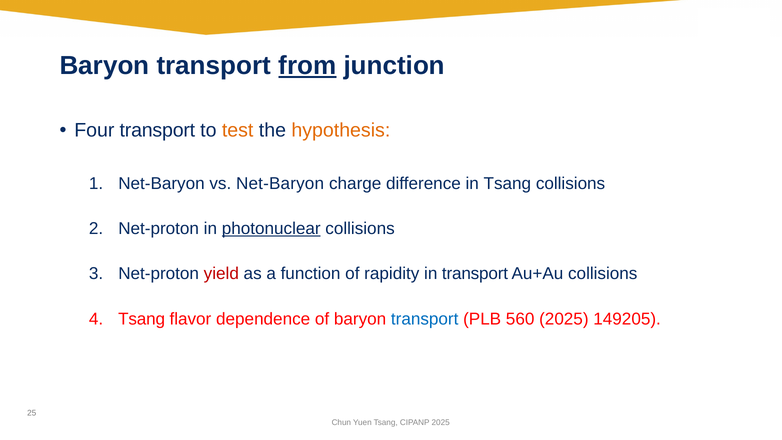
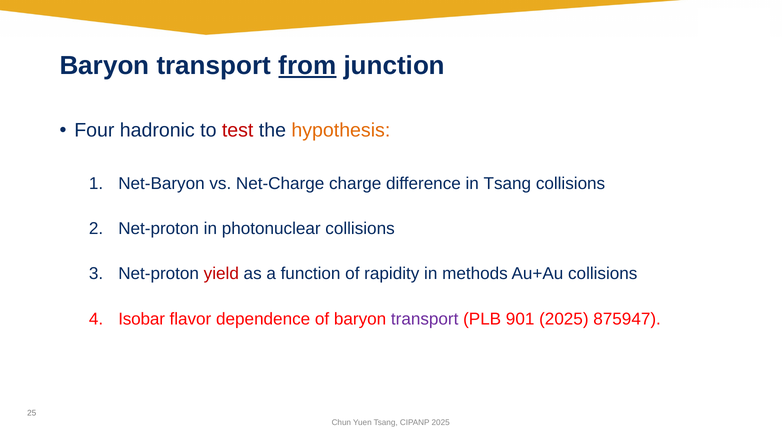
Four transport: transport -> hadronic (157, 130)
test colour: orange -> red (238, 130)
vs Net-Baryon: Net-Baryon -> Net-Charge (280, 184)
photonuclear underline: present -> none (271, 229)
in transport: transport -> methods (475, 274)
Tsang: Tsang -> Isobar (142, 319)
transport colour: blue -> purple (425, 319)
560: 560 -> 901 (520, 319)
149205: 149205 -> 875947 (627, 319)
